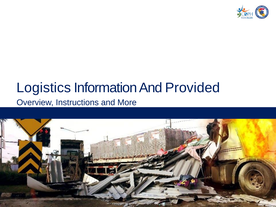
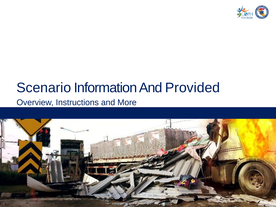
Logistics: Logistics -> Scenario (44, 88)
